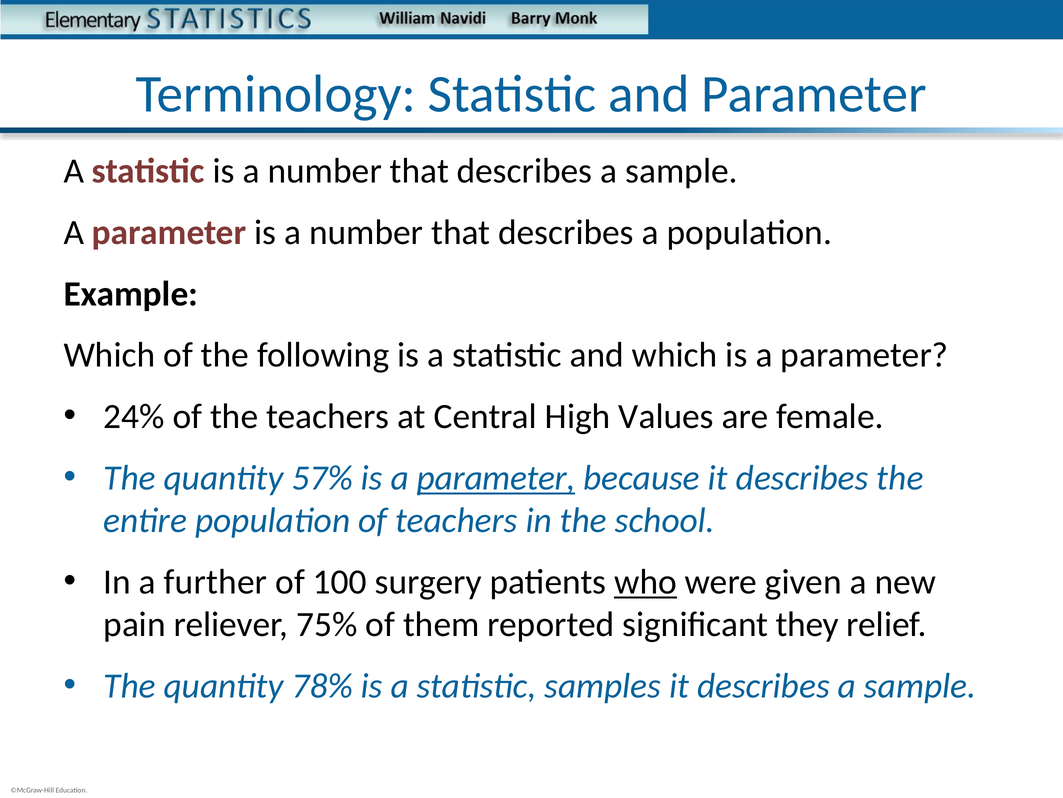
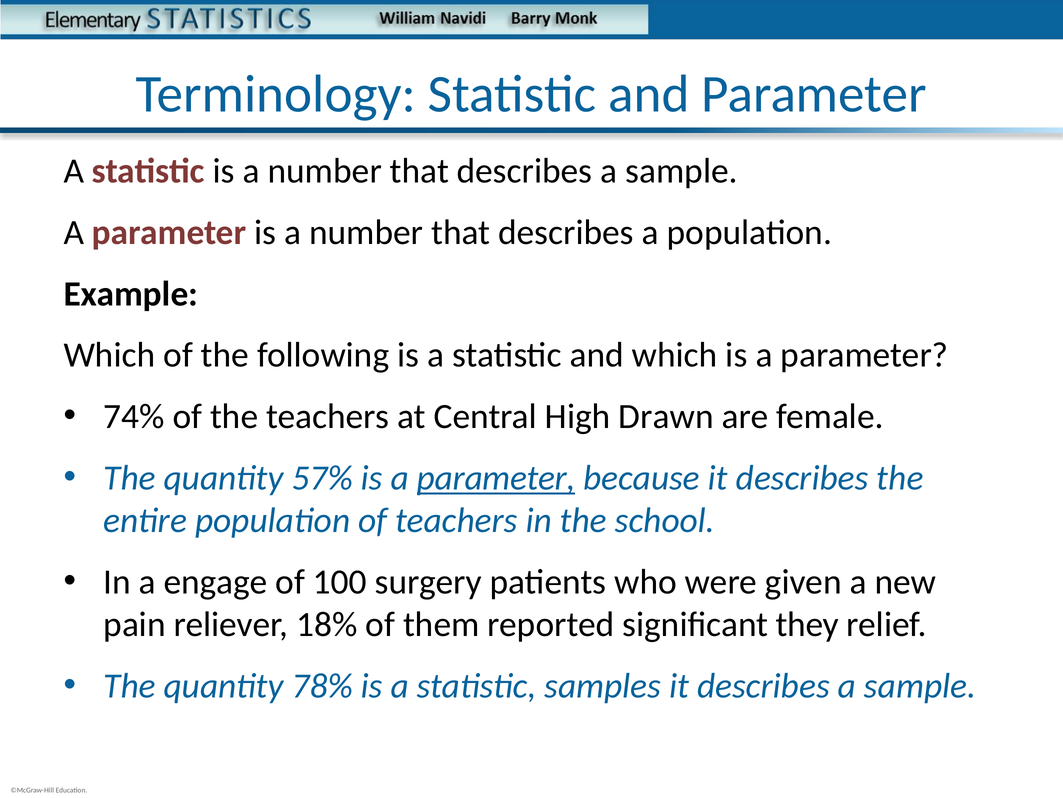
24%: 24% -> 74% (134, 416)
Values: Values -> Drawn (666, 416)
further: further -> engage (216, 582)
who underline: present -> none (646, 582)
75%: 75% -> 18% (327, 624)
